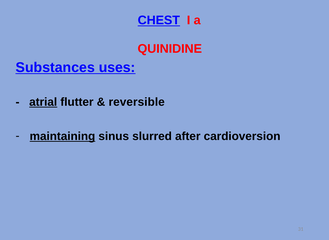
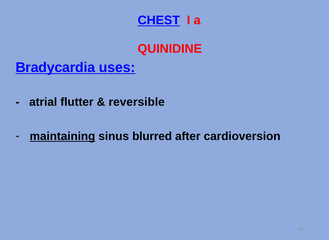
Substances: Substances -> Bradycardia (55, 67)
atrial underline: present -> none (43, 102)
slurred: slurred -> blurred (152, 136)
